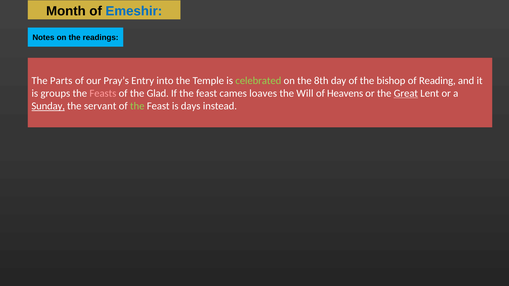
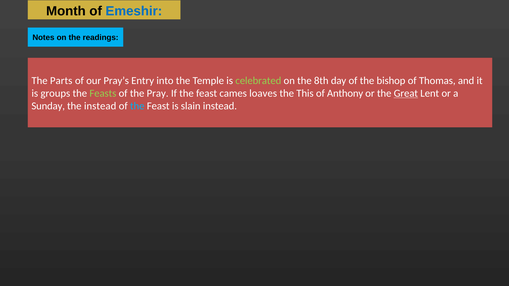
Reading: Reading -> Thomas (437, 81)
Feasts colour: pink -> light green (103, 93)
Glad: Glad -> Pray (158, 93)
Will: Will -> This (305, 93)
Heavens: Heavens -> Anthony (345, 93)
Sunday underline: present -> none (48, 106)
the servant: servant -> instead (100, 106)
the colour: light green -> light blue (137, 106)
days: days -> slain (191, 106)
